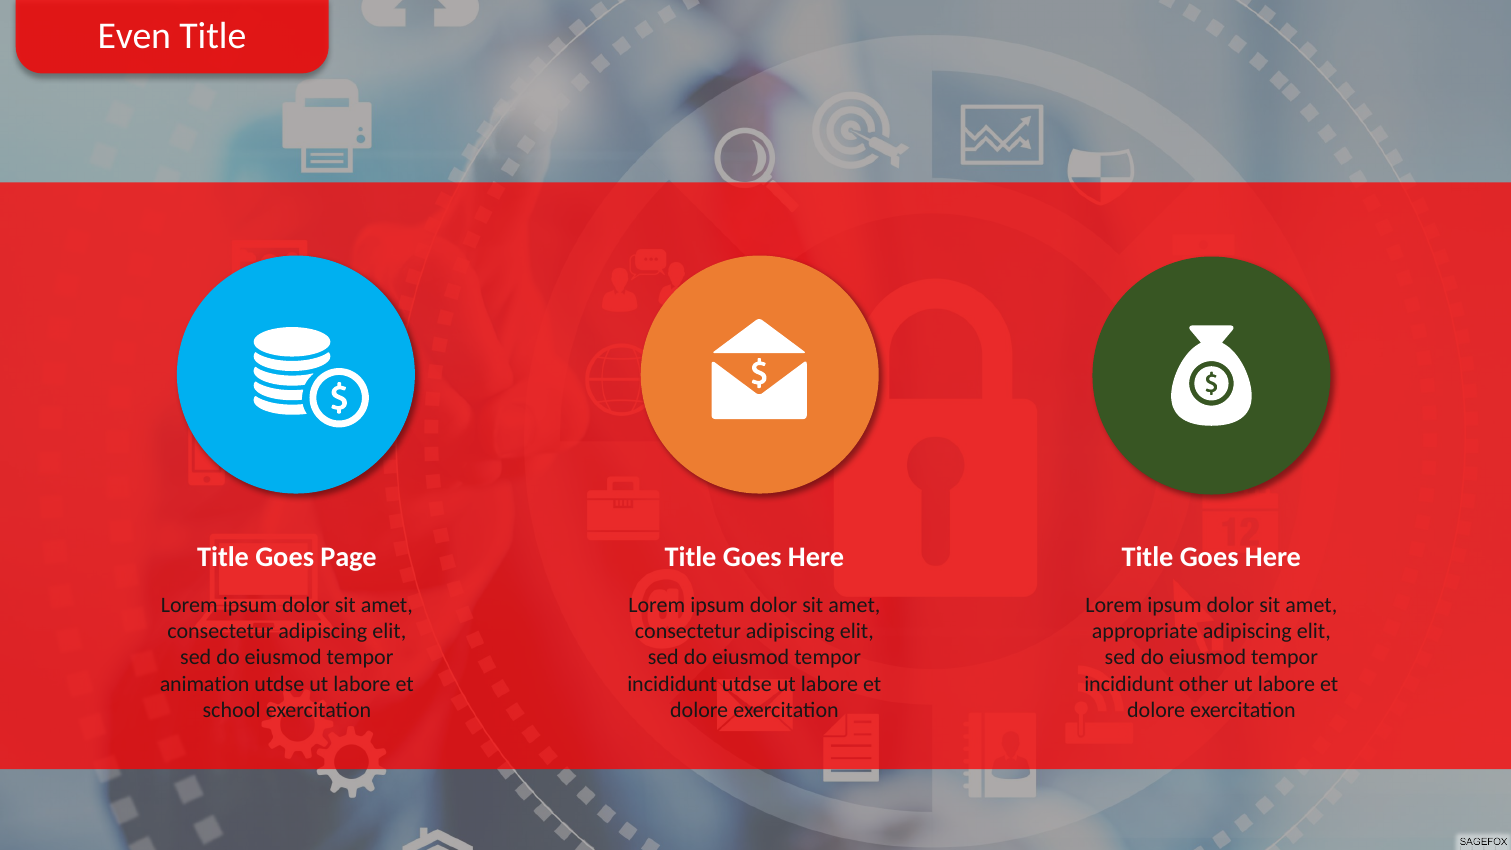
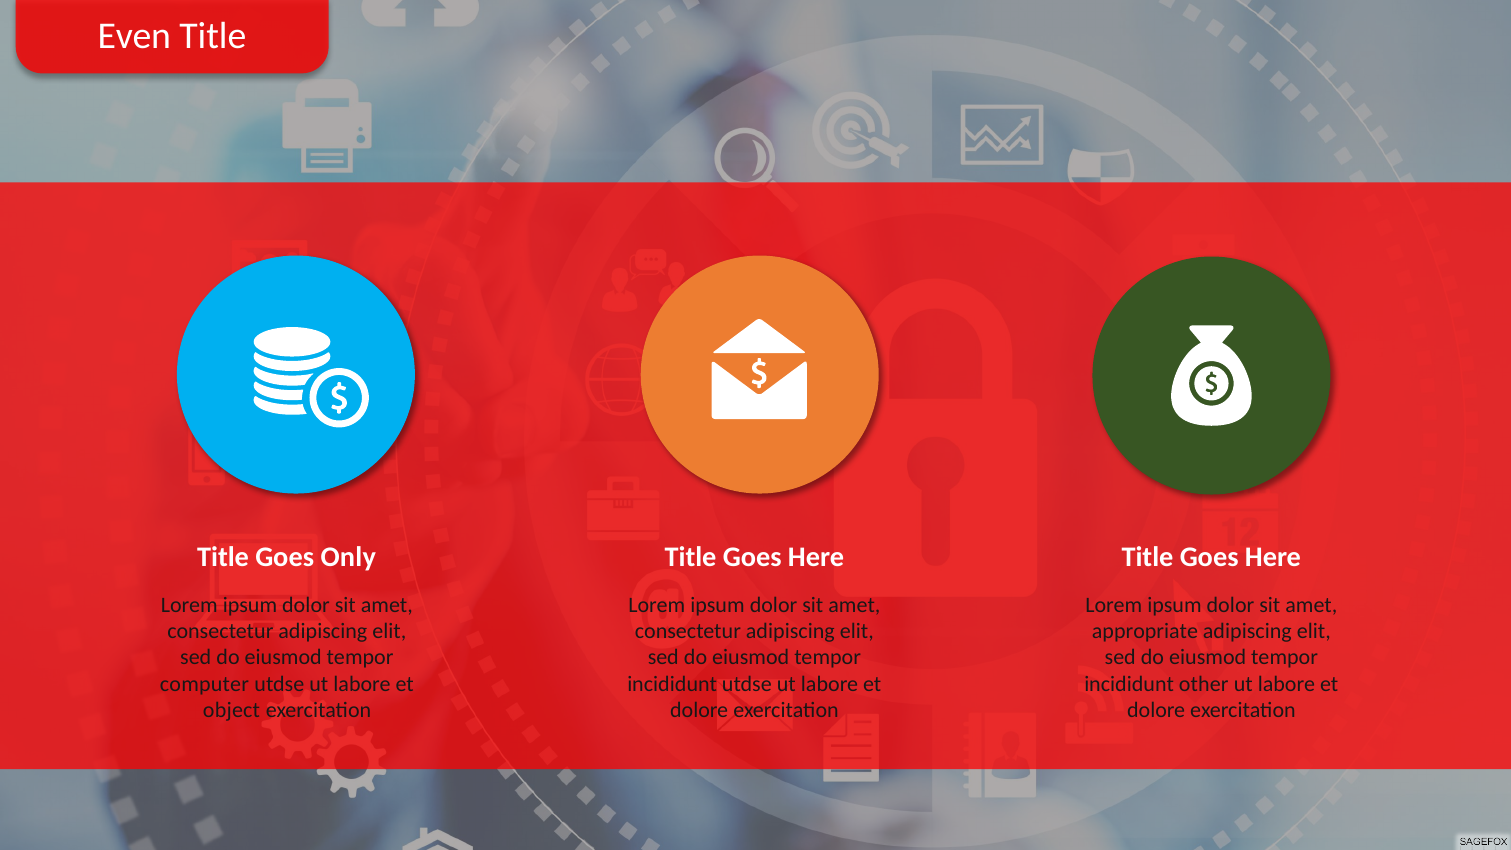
Page: Page -> Only (348, 557)
animation: animation -> computer (204, 684)
school: school -> object (232, 711)
